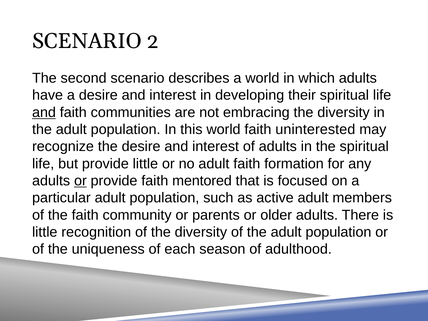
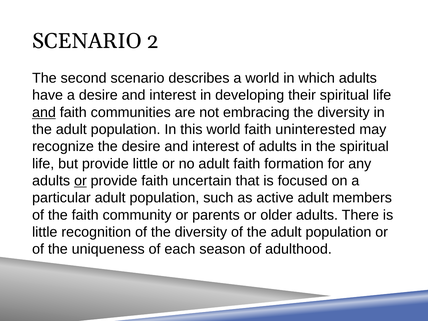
mentored: mentored -> uncertain (202, 181)
